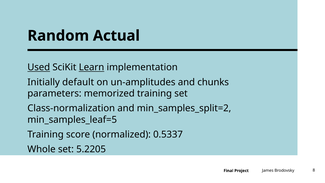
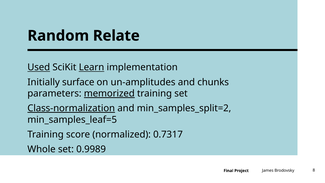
Actual: Actual -> Relate (116, 36)
default: default -> surface (78, 82)
memorized underline: none -> present (109, 93)
Class-normalization underline: none -> present (71, 108)
0.5337: 0.5337 -> 0.7317 (168, 134)
5.2205: 5.2205 -> 0.9989 (91, 149)
